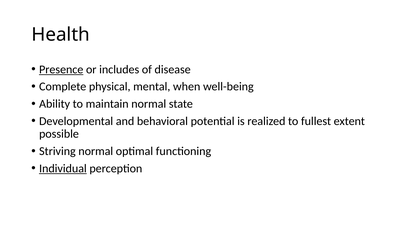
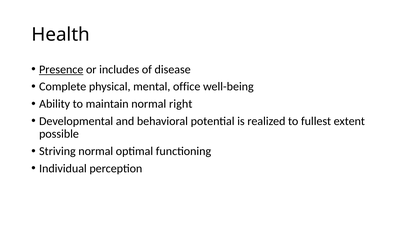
when: when -> office (187, 87)
state: state -> right (181, 104)
Individual underline: present -> none (63, 169)
